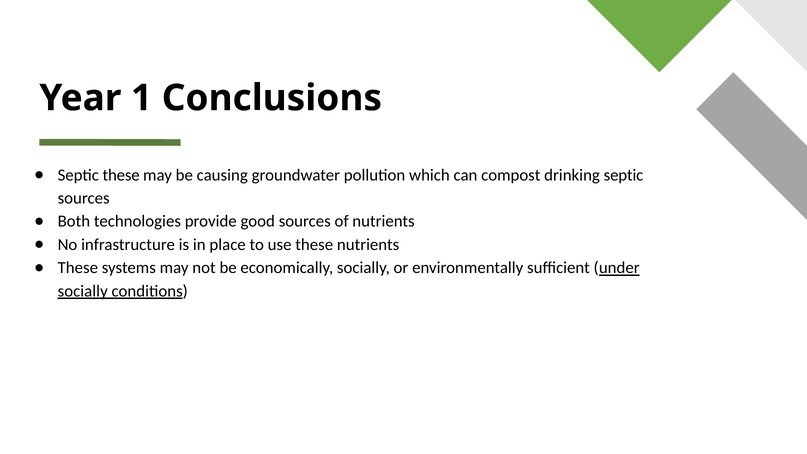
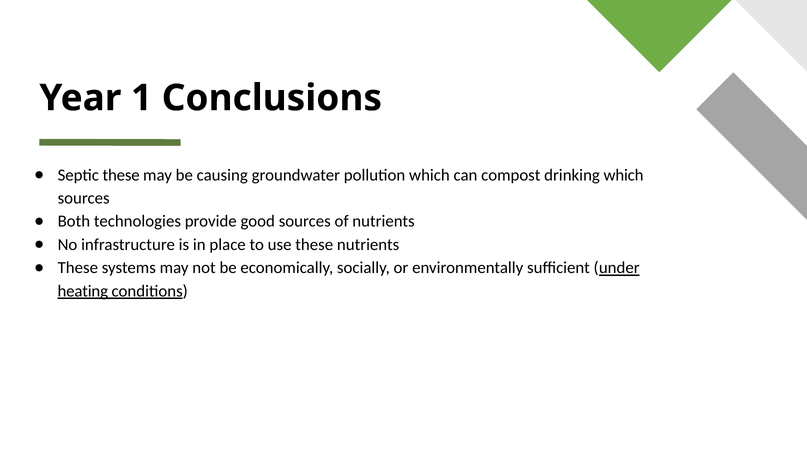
drinking septic: septic -> which (624, 175)
socially: socially -> heating (83, 291)
